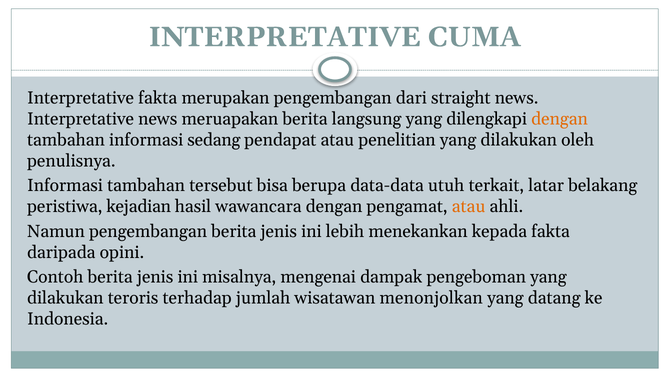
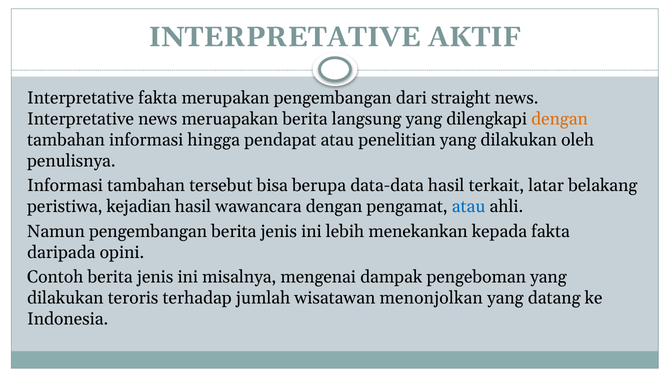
CUMA: CUMA -> AKTIF (475, 37)
sedang: sedang -> hingga (214, 140)
data-data utuh: utuh -> hasil (446, 186)
atau colour: orange -> blue (469, 207)
